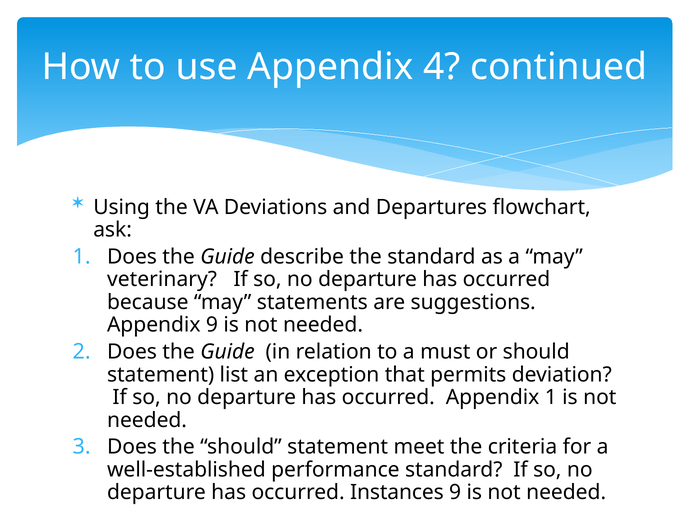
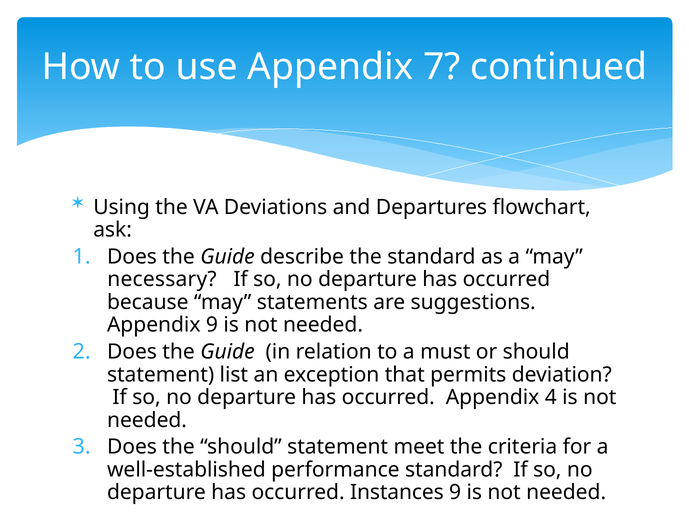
4: 4 -> 7 (442, 67)
veterinary: veterinary -> necessary (162, 279)
Appendix 1: 1 -> 4 (551, 397)
